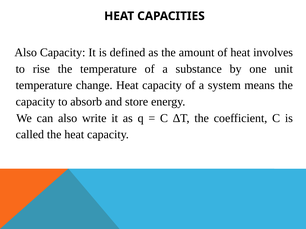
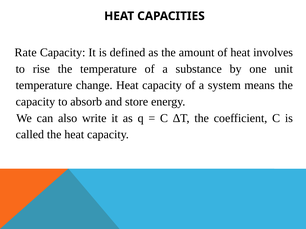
Also: Also -> Rate (26, 53)
